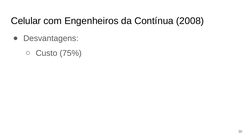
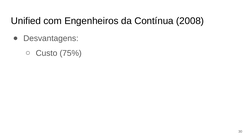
Celular: Celular -> Unified (26, 21)
